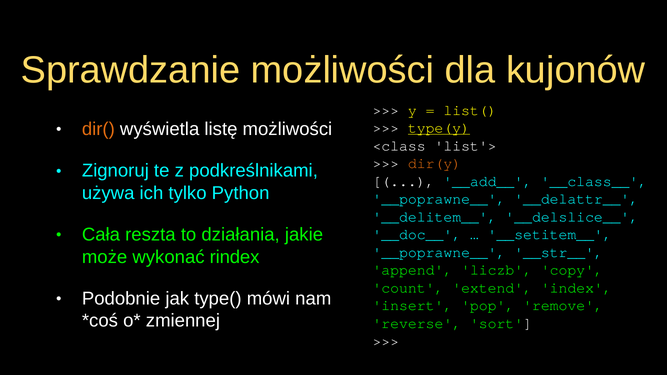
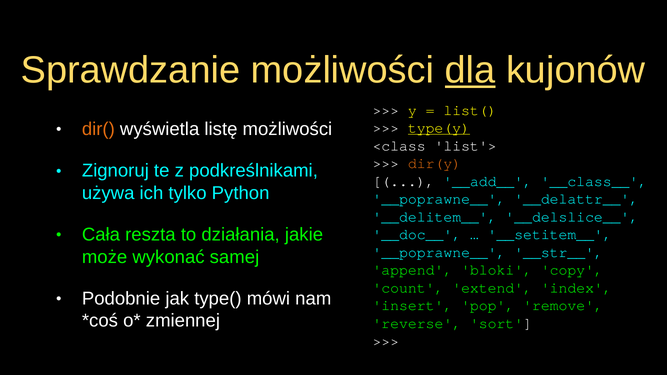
dla underline: none -> present (470, 70)
rindex: rindex -> samej (234, 257)
liczb: liczb -> bloki (497, 270)
